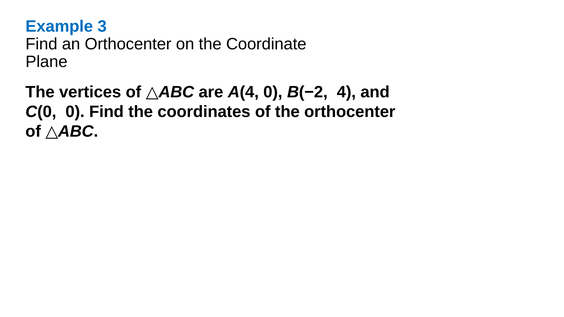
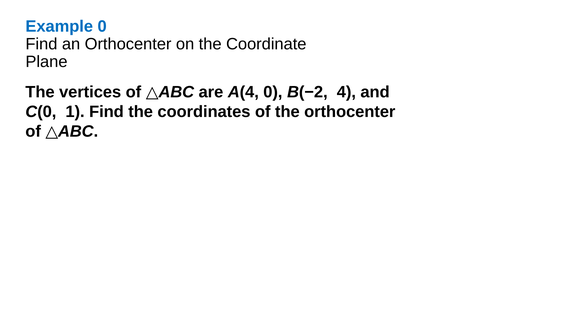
Example 3: 3 -> 0 (102, 26)
C(0 0: 0 -> 1 (75, 112)
